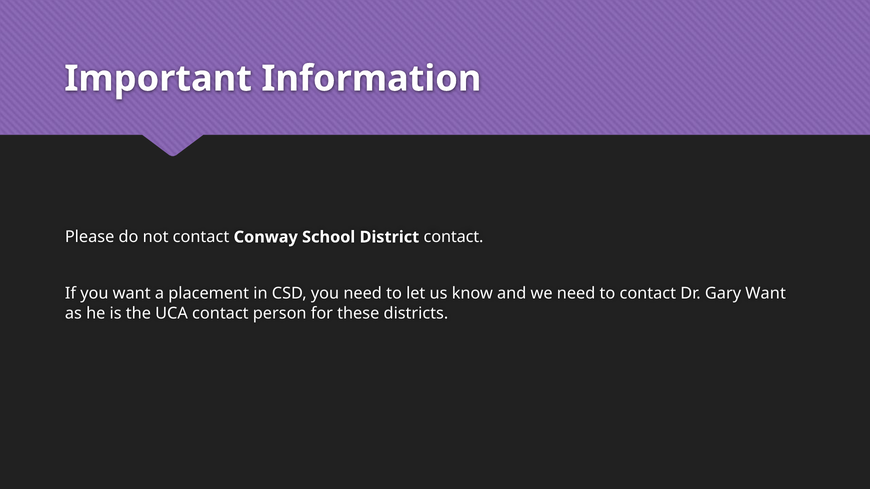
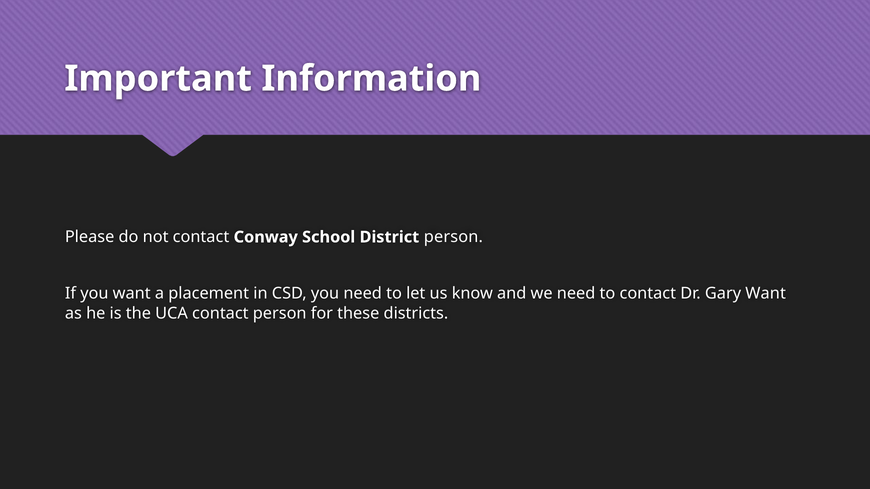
District contact: contact -> person (453, 237)
